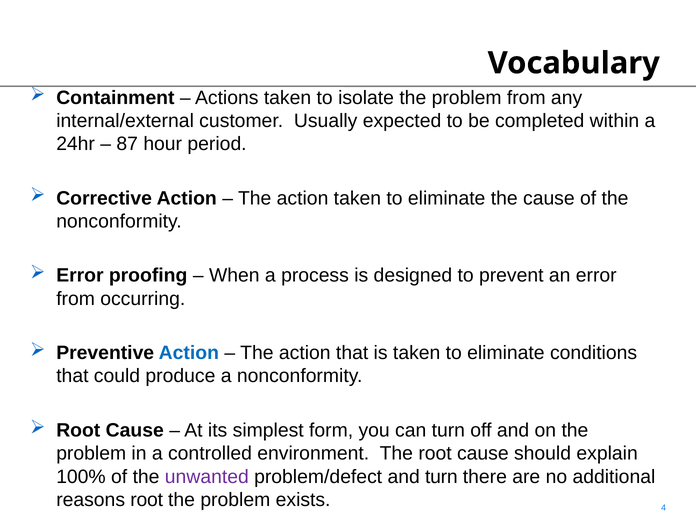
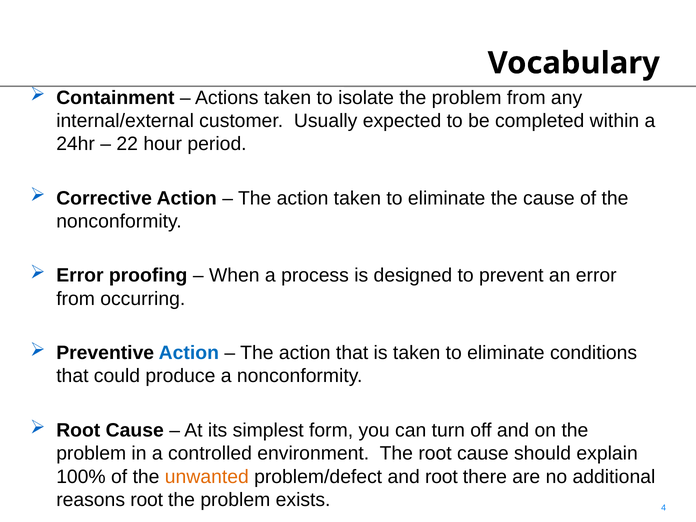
87: 87 -> 22 (127, 144)
unwanted colour: purple -> orange (207, 477)
and turn: turn -> root (441, 477)
